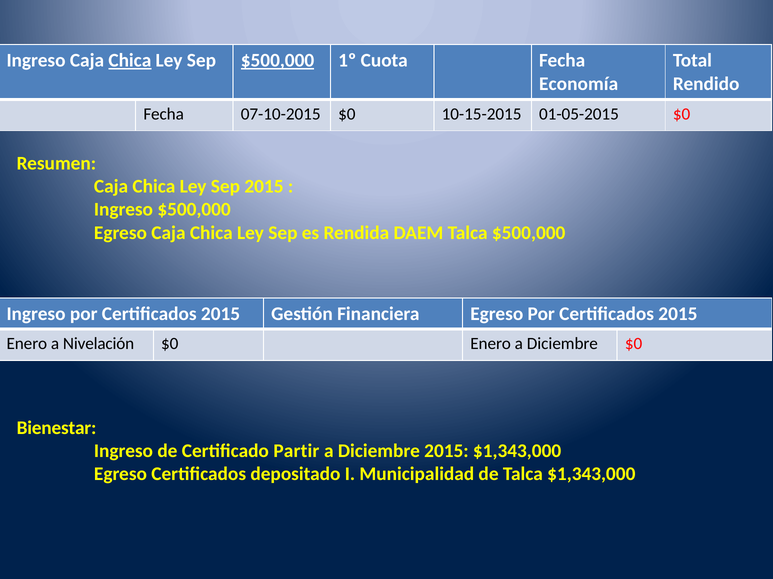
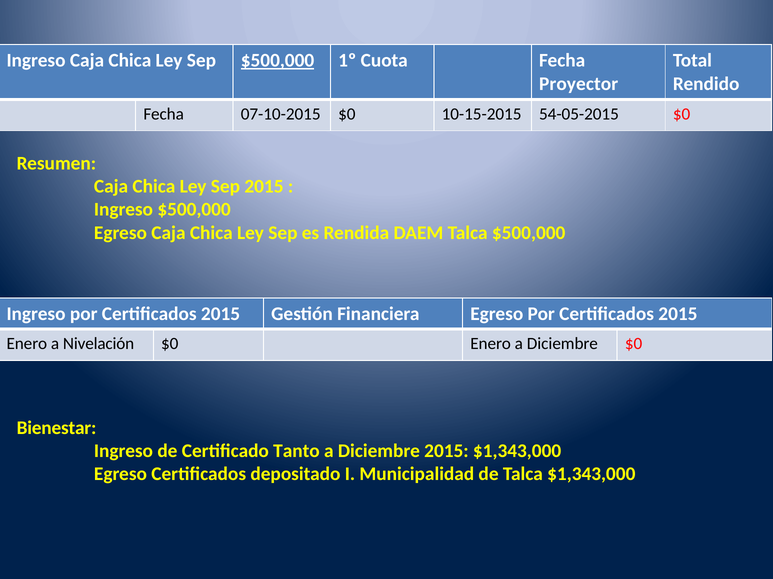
Chica underline: present -> none (130, 61)
Economía: Economía -> Proyector (579, 84)
01-05-2015: 01-05-2015 -> 54-05-2015 (579, 114)
Partir: Partir -> Tanto (296, 452)
